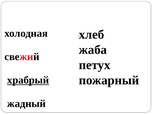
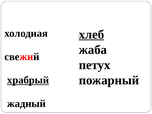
хлеб underline: none -> present (91, 34)
